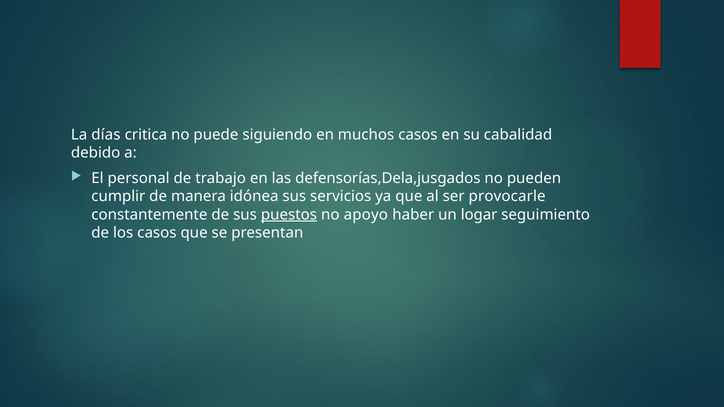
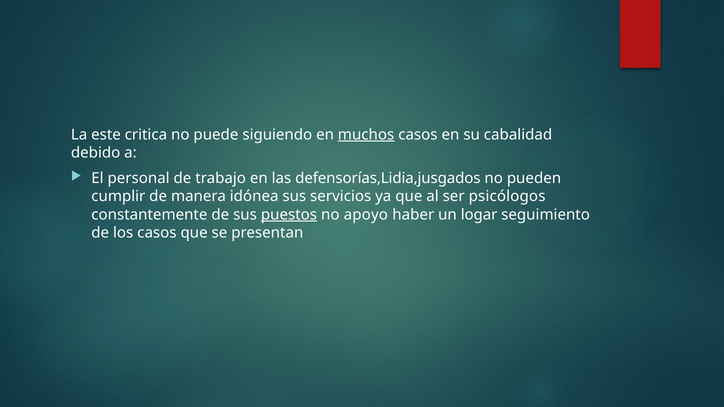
días: días -> este (106, 135)
muchos underline: none -> present (366, 135)
defensorías,Dela,jusgados: defensorías,Dela,jusgados -> defensorías,Lidia,jusgados (388, 179)
provocarle: provocarle -> psicólogos (507, 197)
